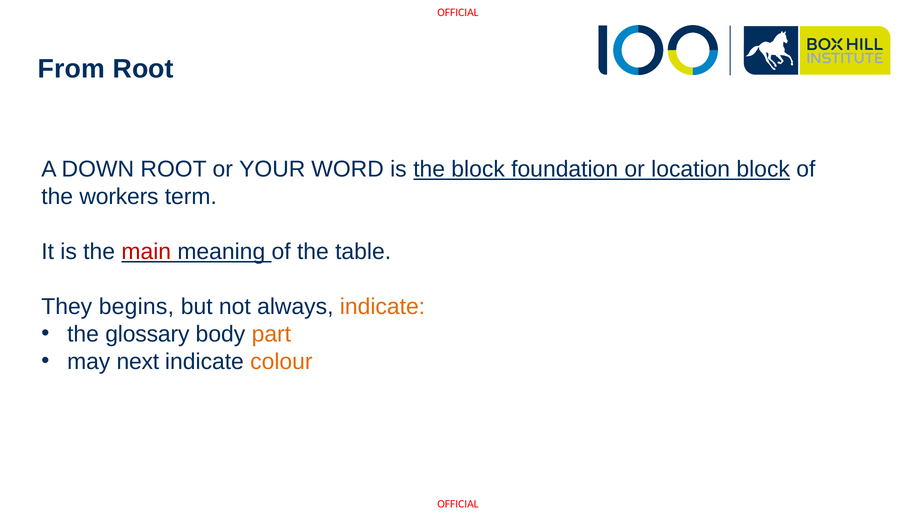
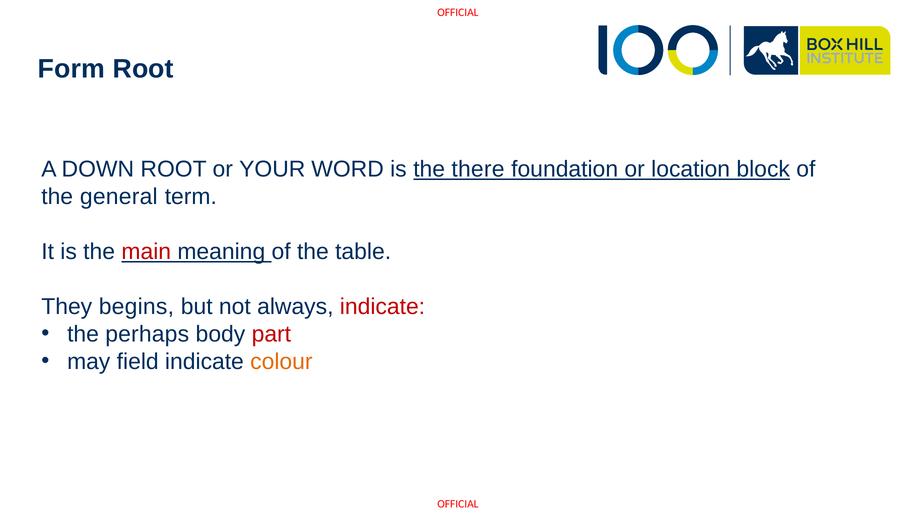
From: From -> Form (72, 69)
the block: block -> there (478, 169)
workers: workers -> general (119, 197)
indicate colour: orange -> red (382, 307)
glossary: glossary -> perhaps (147, 334)
part colour: orange -> red (271, 334)
next: next -> field (138, 362)
